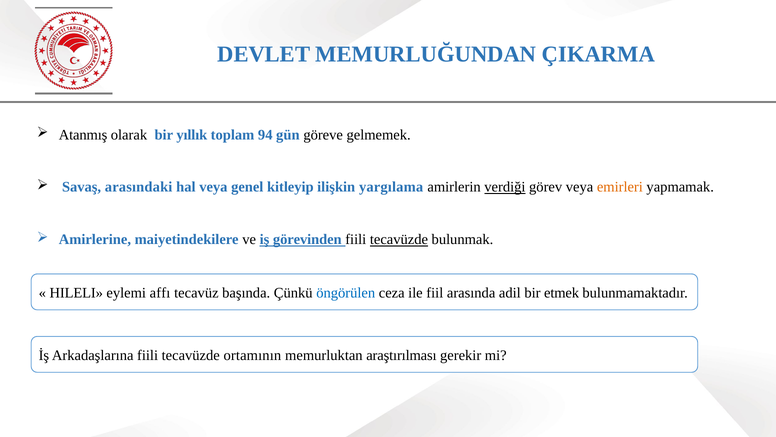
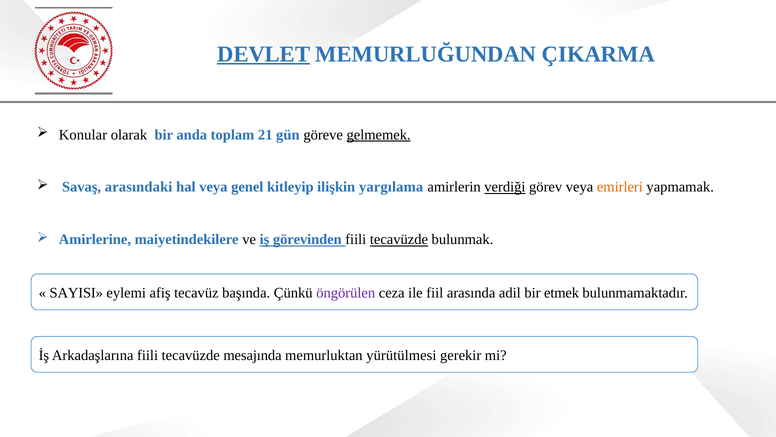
DEVLET underline: none -> present (264, 54)
Atanmış: Atanmış -> Konular (83, 135)
yıllık: yıllık -> anda (192, 135)
94: 94 -> 21 (265, 135)
gelmemek underline: none -> present (379, 135)
HILELI: HILELI -> SAYISI (76, 293)
affı: affı -> afiş (160, 293)
öngörülen colour: blue -> purple (346, 293)
ortamının: ortamının -> mesajında (253, 355)
araştırılması: araştırılması -> yürütülmesi (401, 355)
